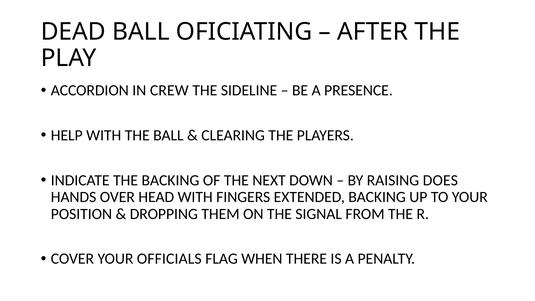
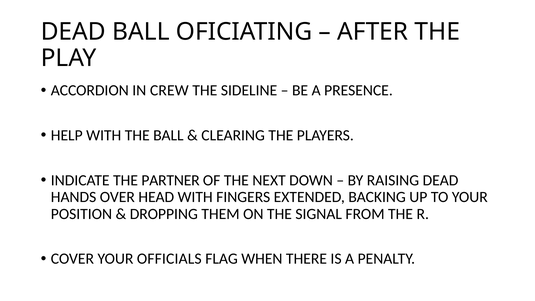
THE BACKING: BACKING -> PARTNER (171, 180)
RAISING DOES: DOES -> DEAD (440, 180)
